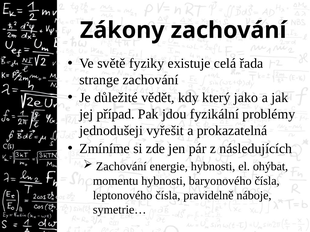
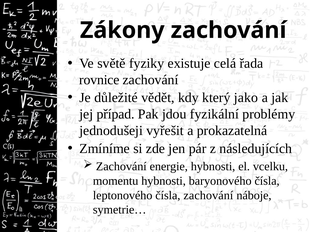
strange: strange -> rovnice (99, 80)
ohýbat: ohýbat -> vcelku (270, 167)
čísla pravidelně: pravidelně -> zachování (208, 196)
